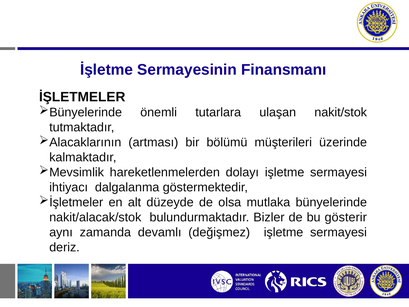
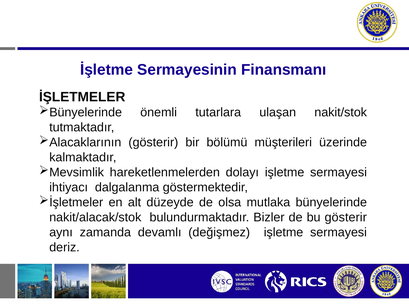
artması: artması -> gösterir (153, 142)
